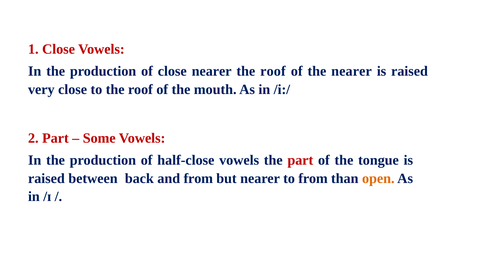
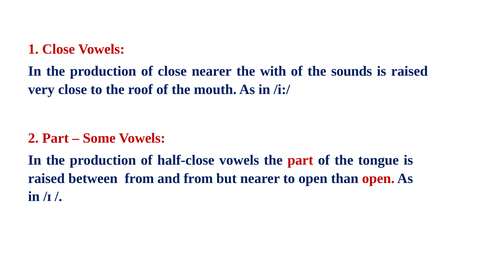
roof: roof -> with (273, 71)
the nearer: nearer -> sounds (352, 71)
between back: back -> from (139, 179)
to from: from -> open (313, 179)
open colour: orange -> red (378, 179)
